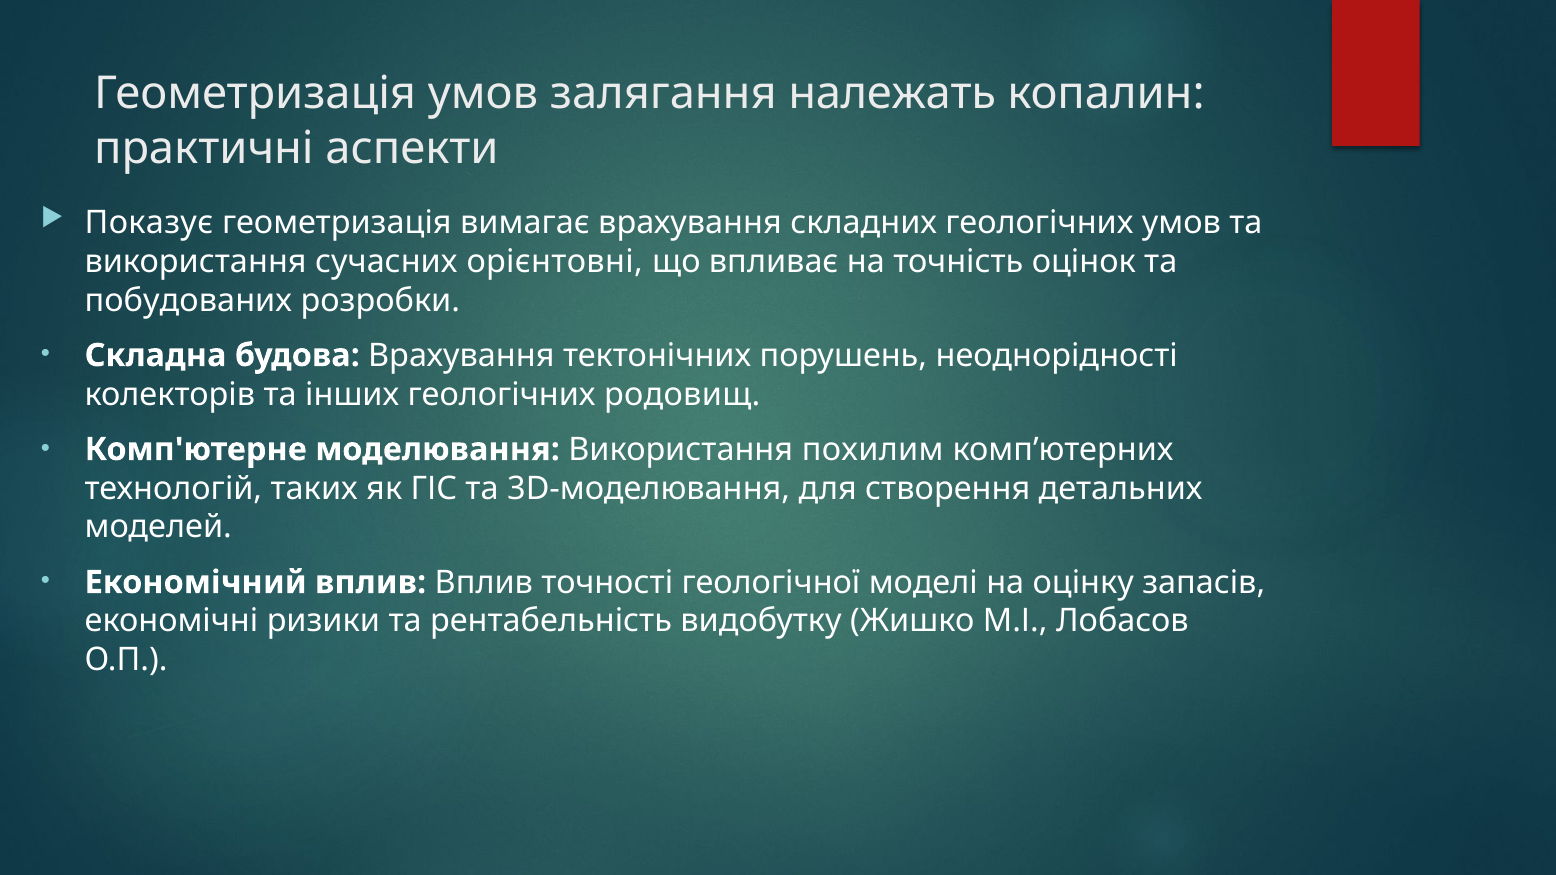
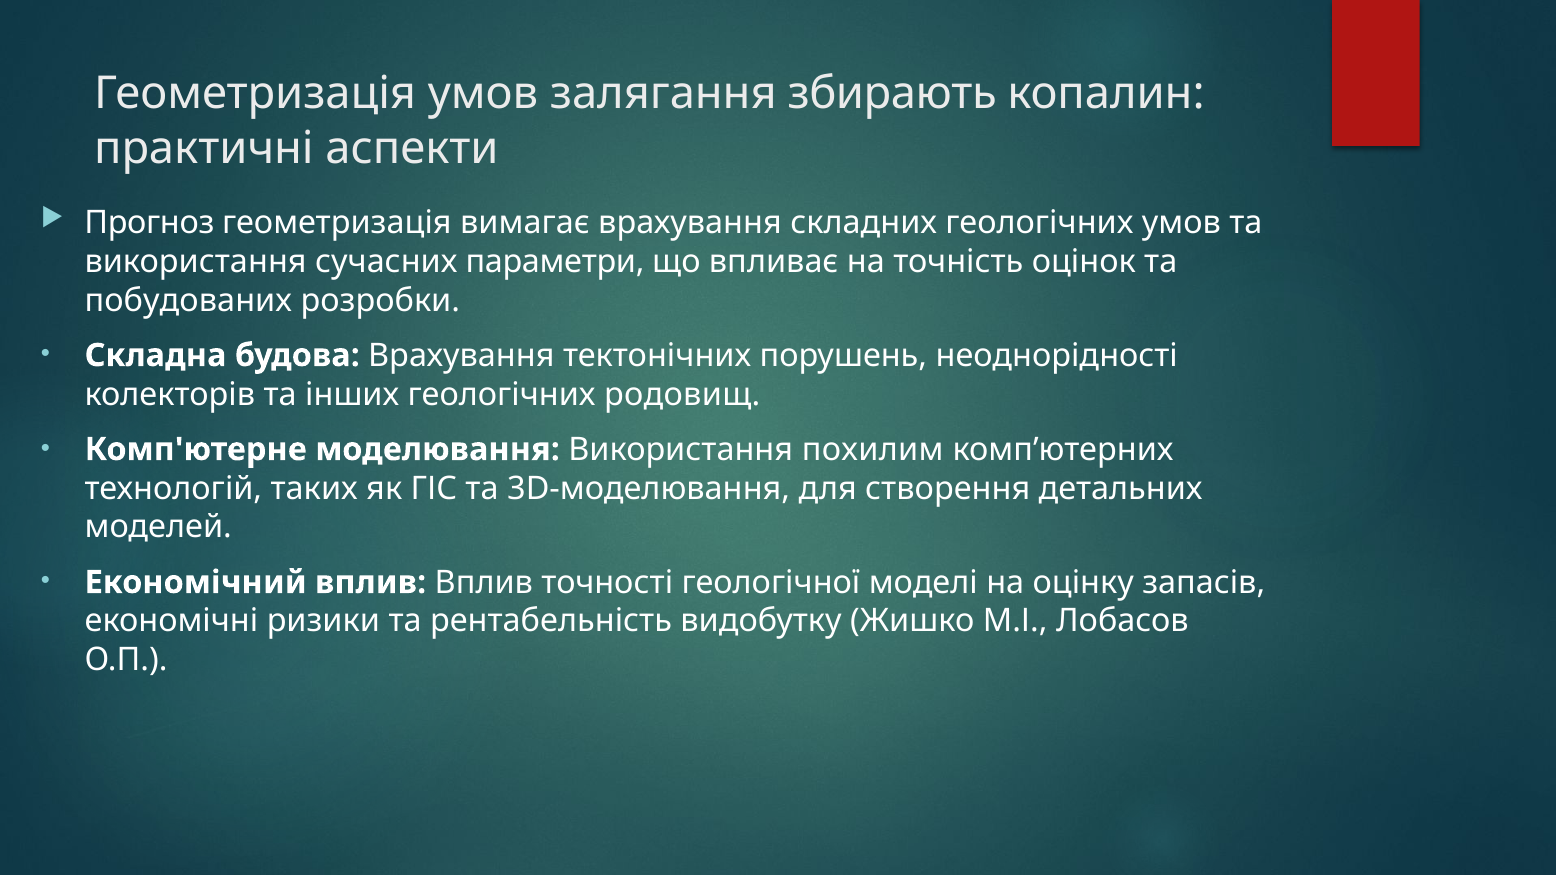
належать: належать -> збирають (892, 94)
Показує: Показує -> Прогноз (149, 223)
орієнтовні: орієнтовні -> параметри (555, 261)
